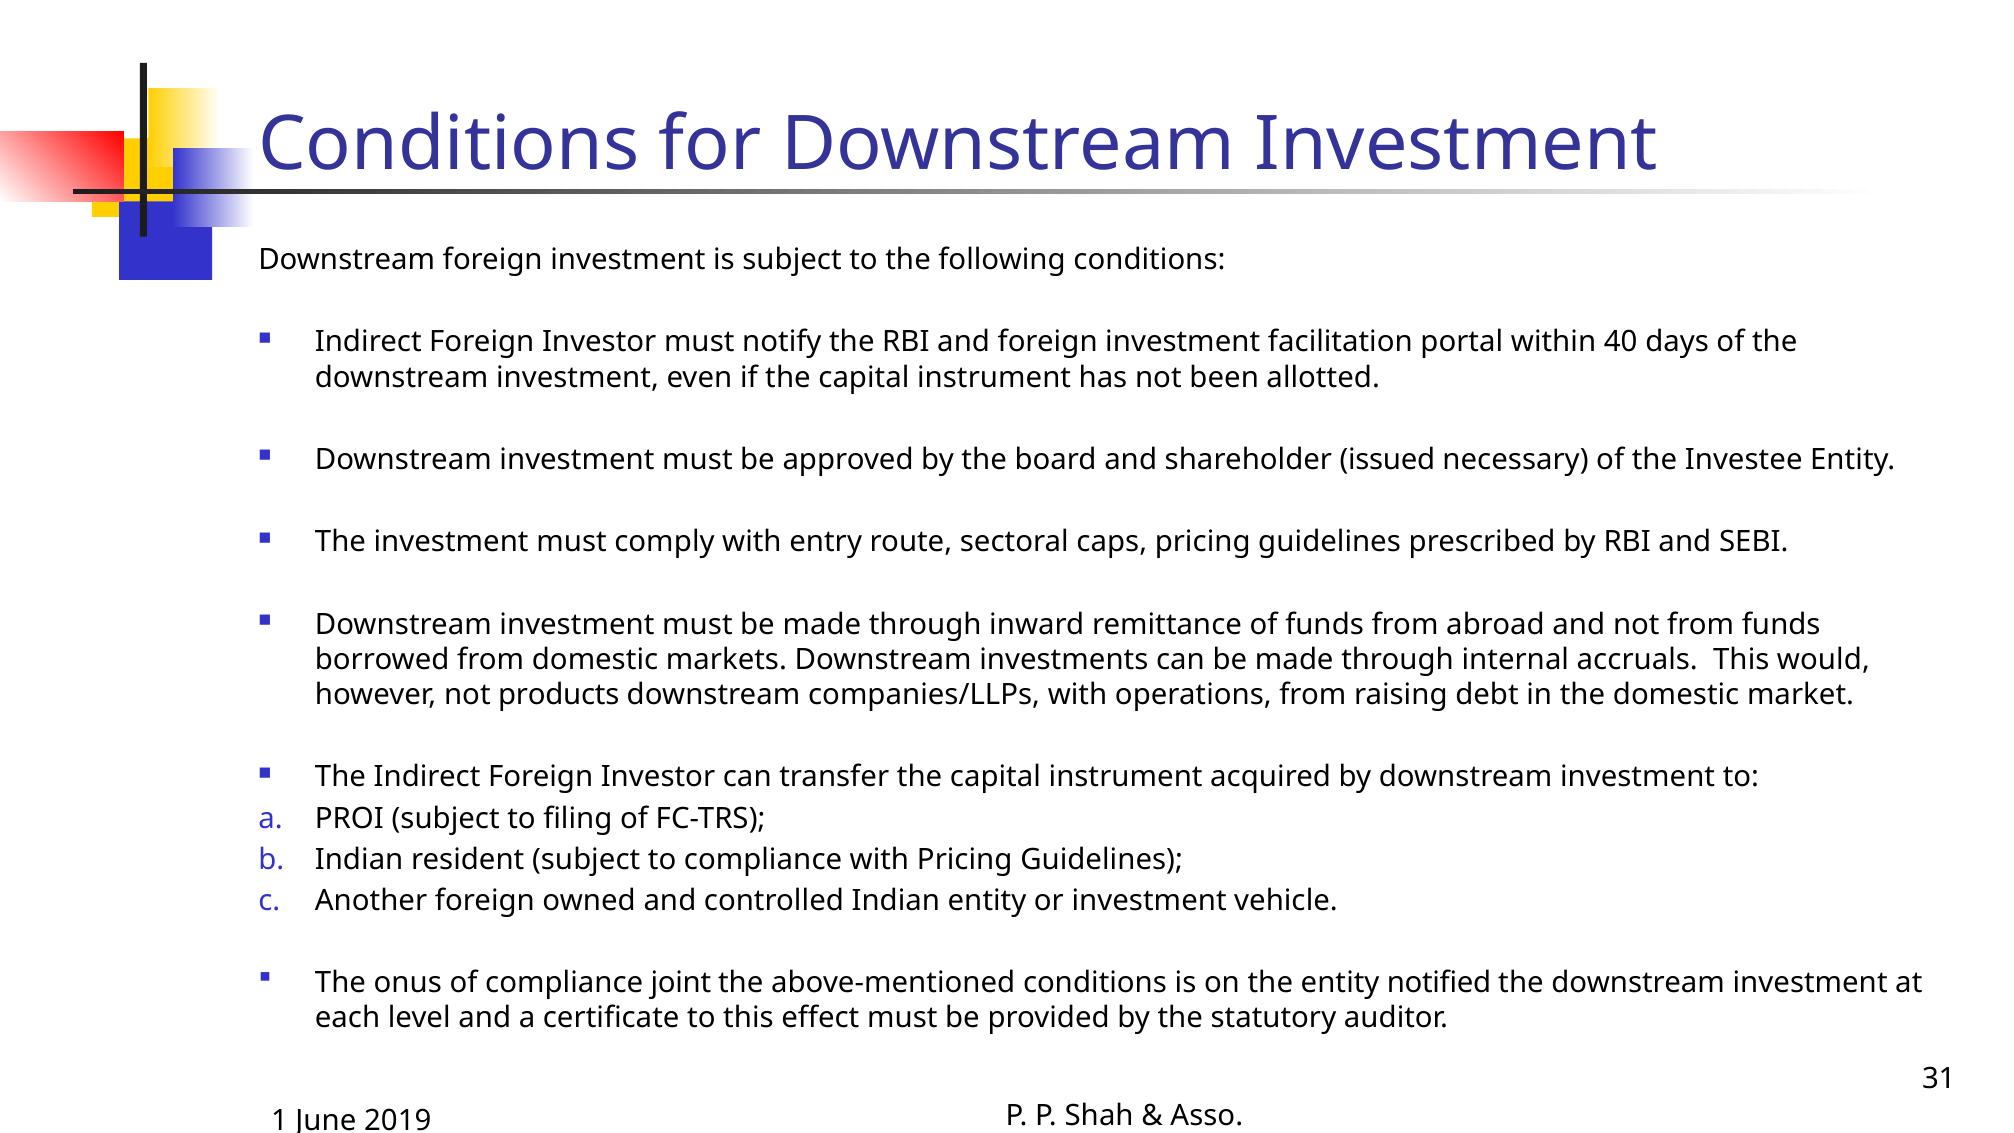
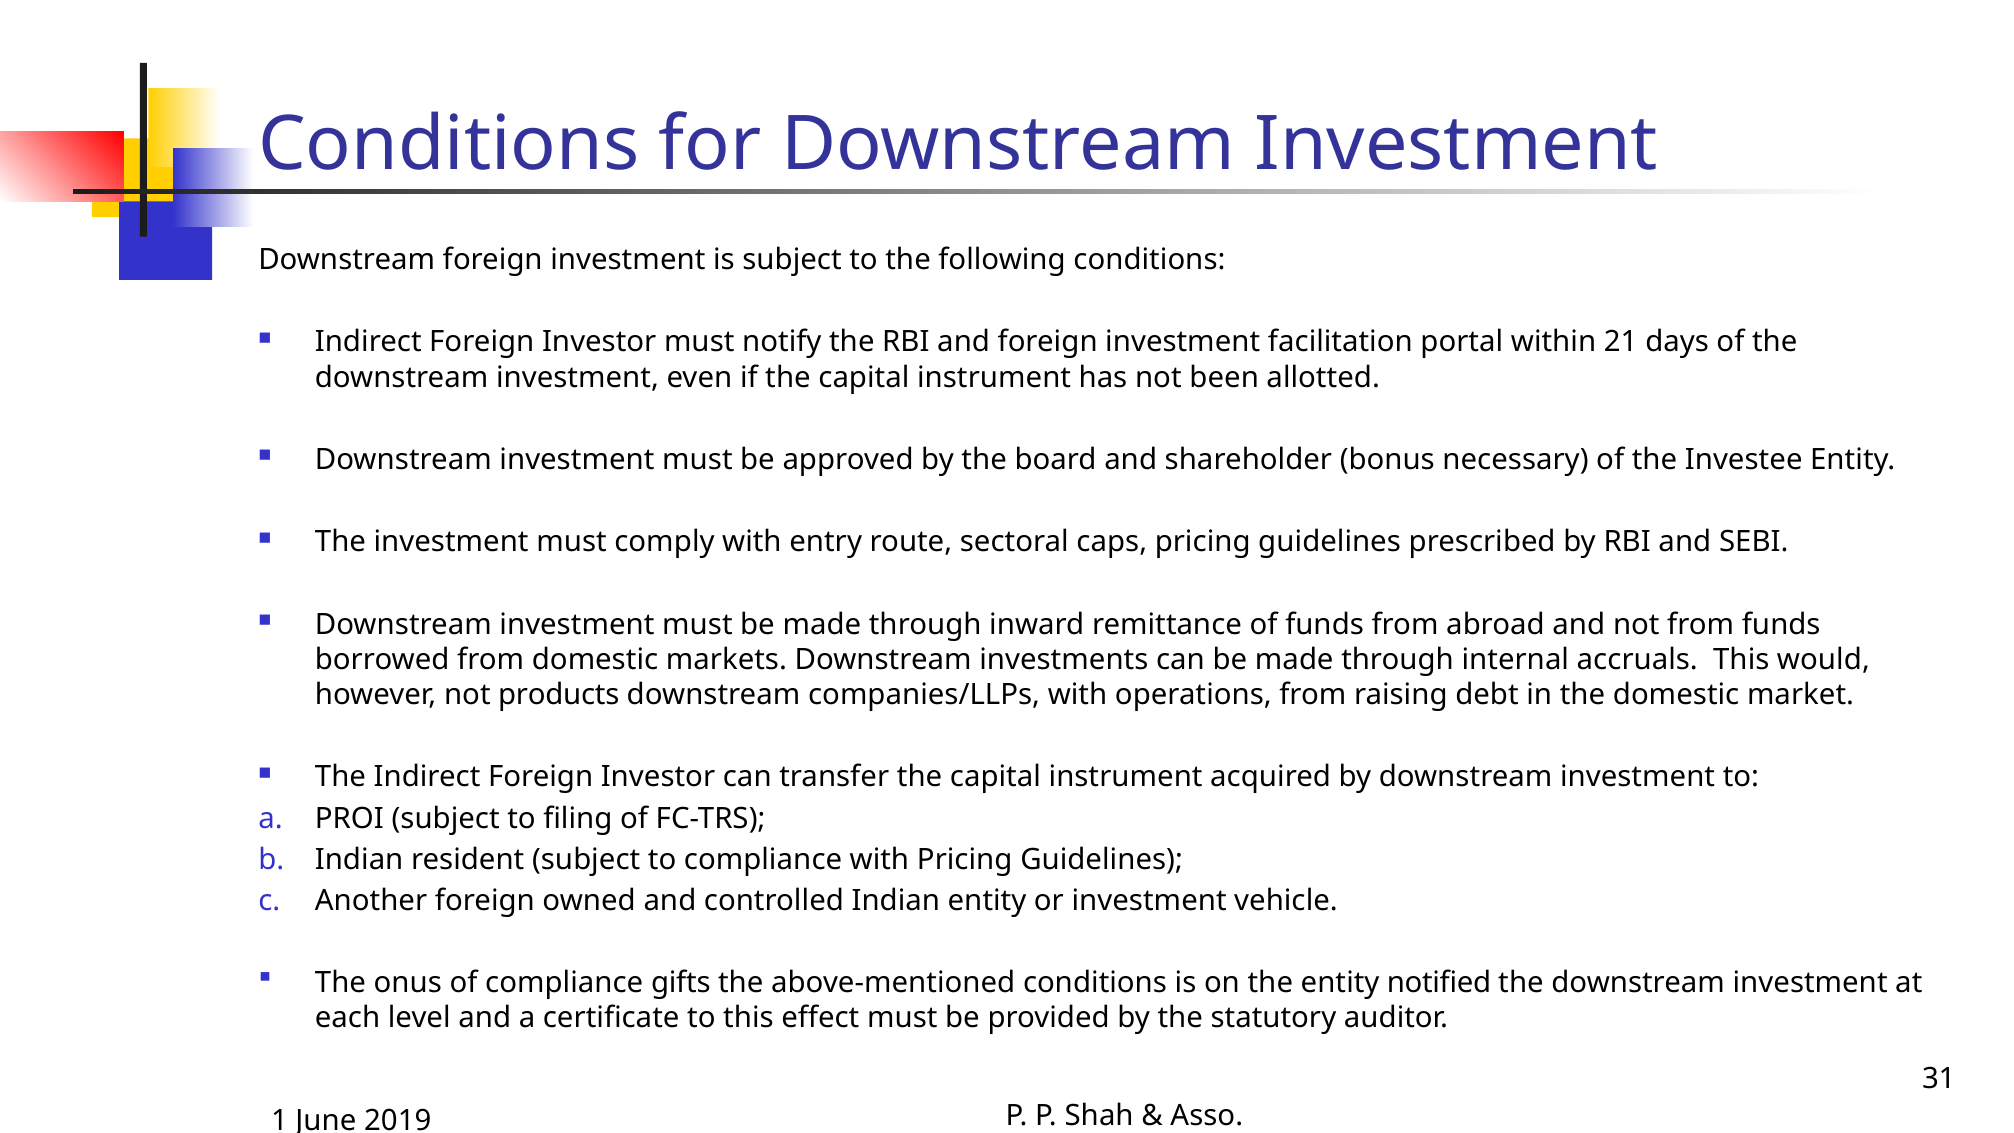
40: 40 -> 21 (1621, 342)
issued: issued -> bonus (1387, 460)
joint: joint -> gifts (681, 983)
